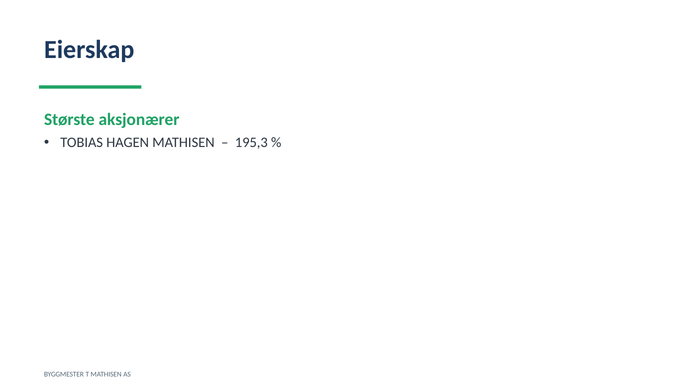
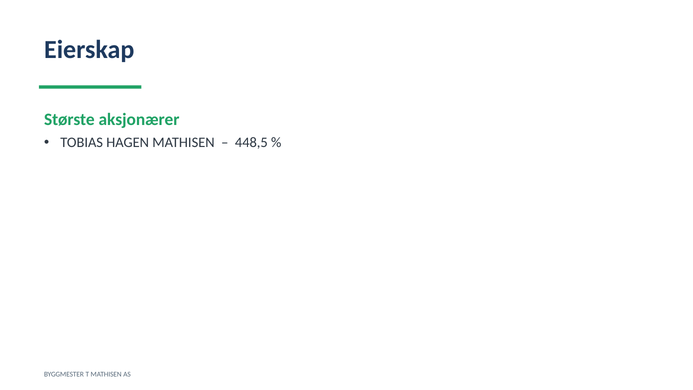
195,3: 195,3 -> 448,5 (251, 143)
